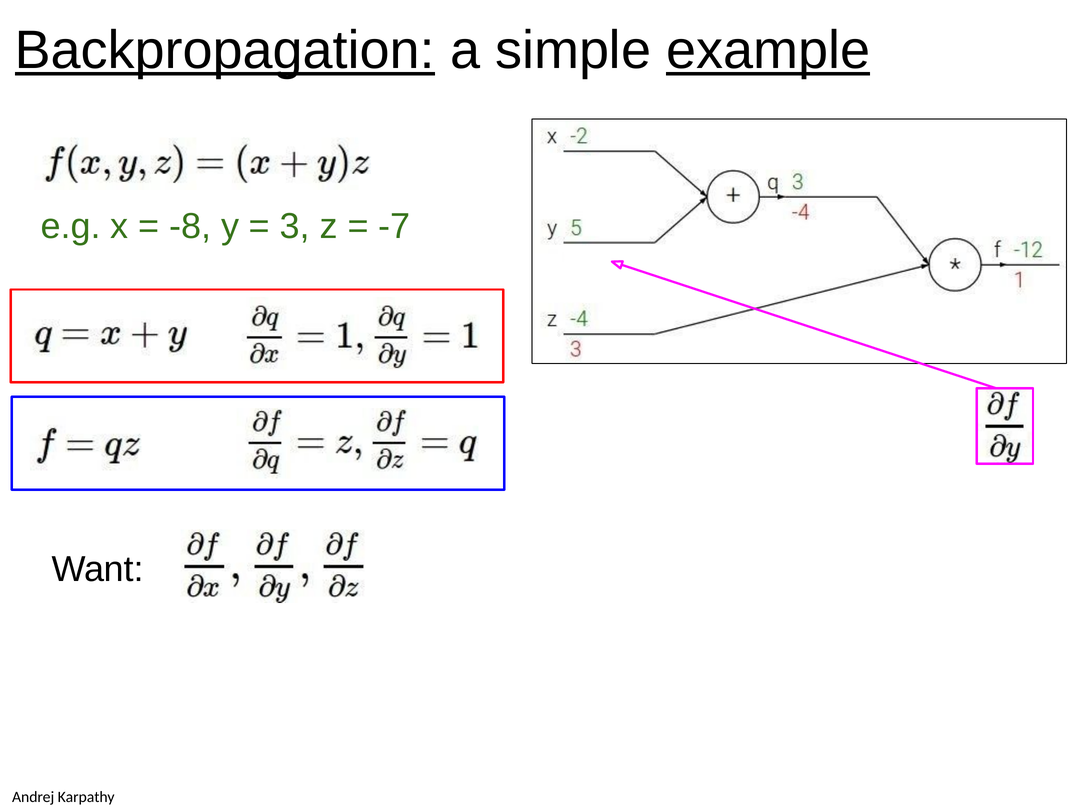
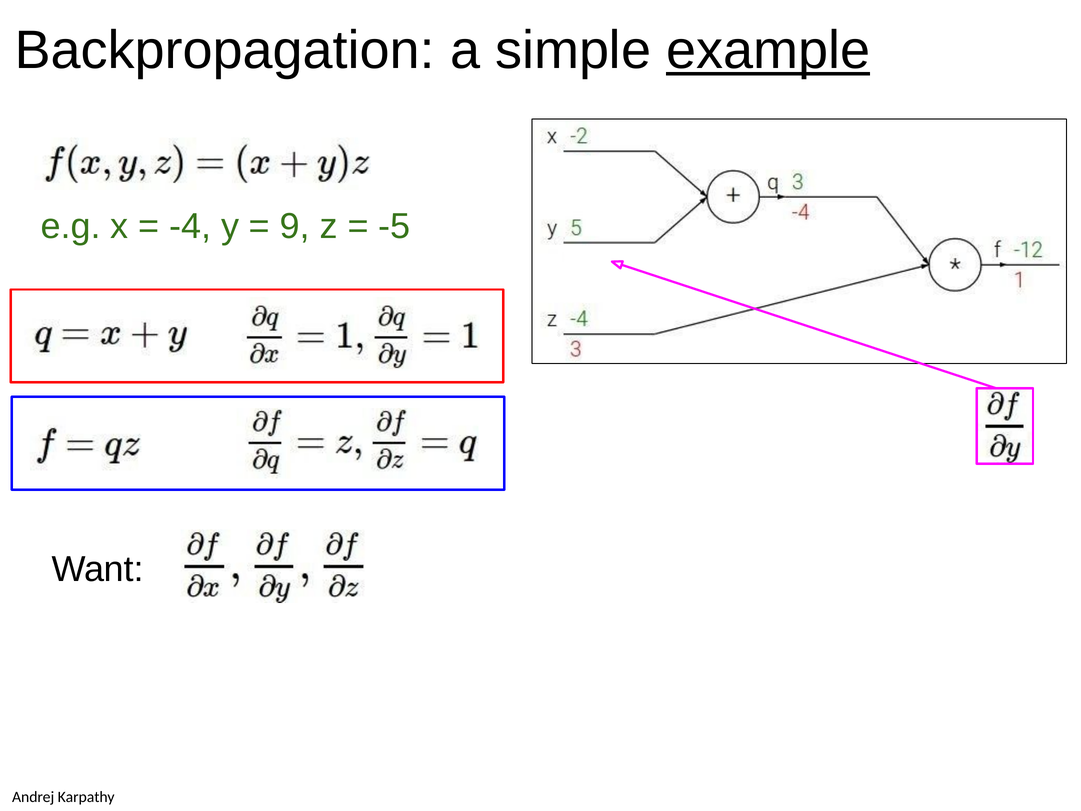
Backpropagation underline: present -> none (225, 51)
-8: -8 -> -4 (190, 227)
3: 3 -> 9 (295, 227)
-7: -7 -> -5 (394, 227)
